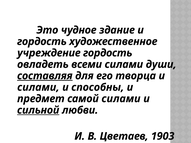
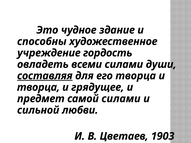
гордость: гордость -> способны (42, 42)
силами: силами -> творца (38, 87)
способны: способны -> грядущее (98, 87)
сильной underline: present -> none (38, 110)
